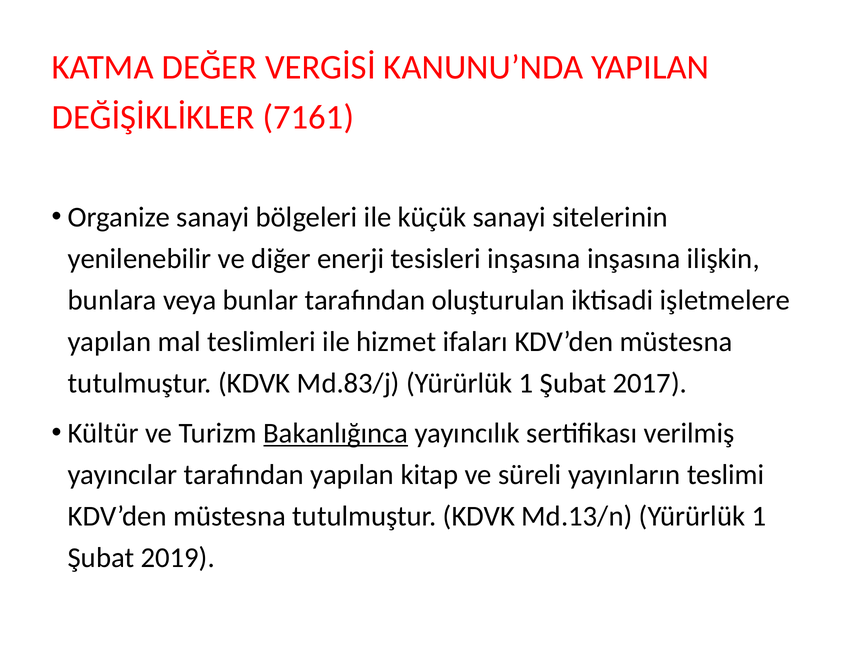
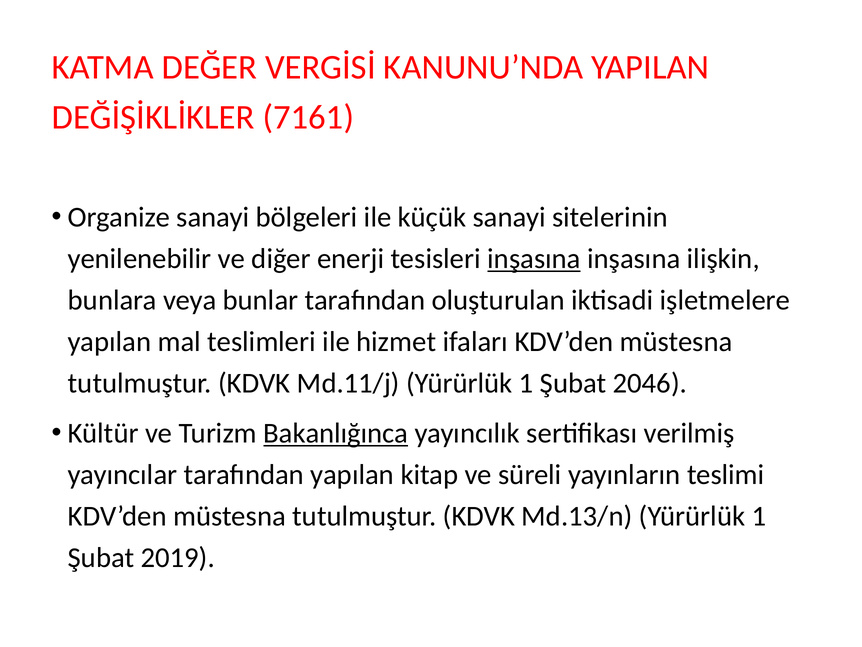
inşasına underline: none -> present (534, 259)
Md.83/j: Md.83/j -> Md.11/j (348, 383)
2017: 2017 -> 2046 (650, 383)
